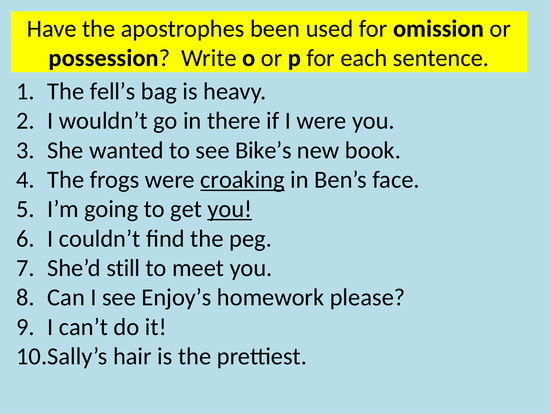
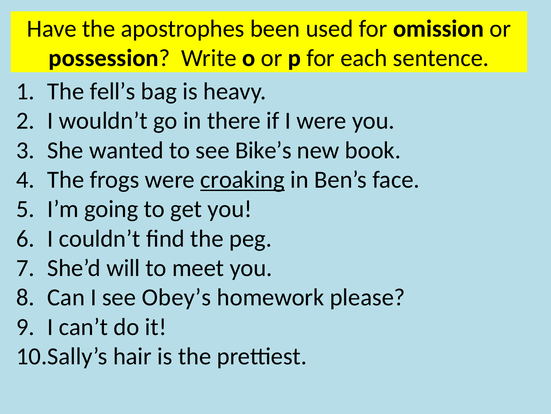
you underline: present -> none (230, 209)
still: still -> will (123, 268)
Enjoy’s: Enjoy’s -> Obey’s (176, 297)
